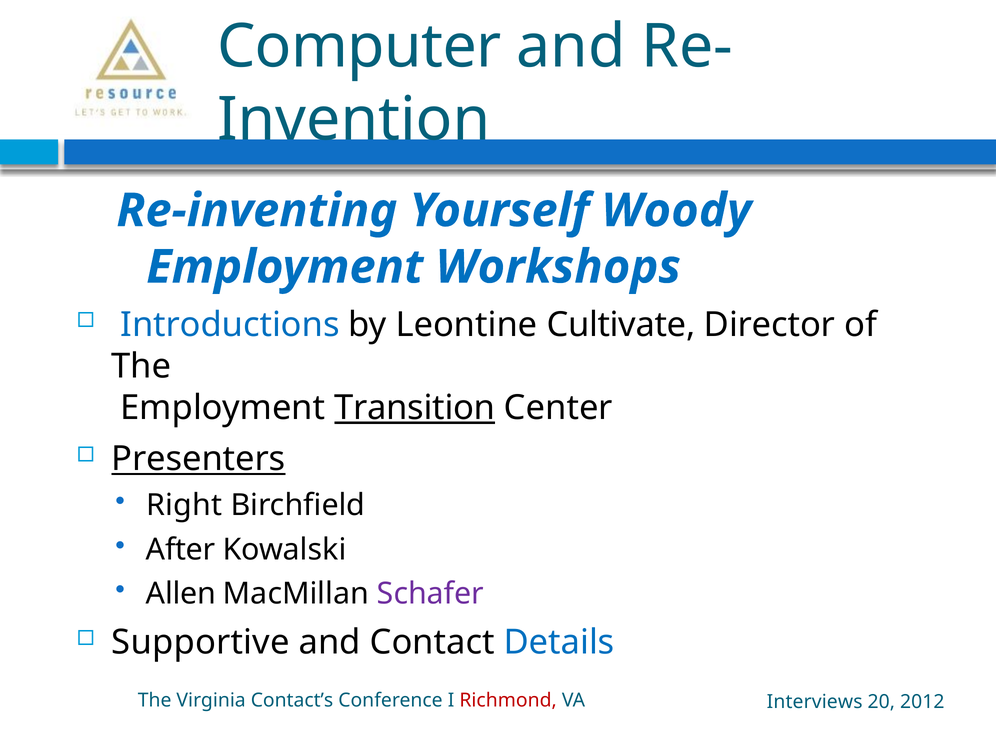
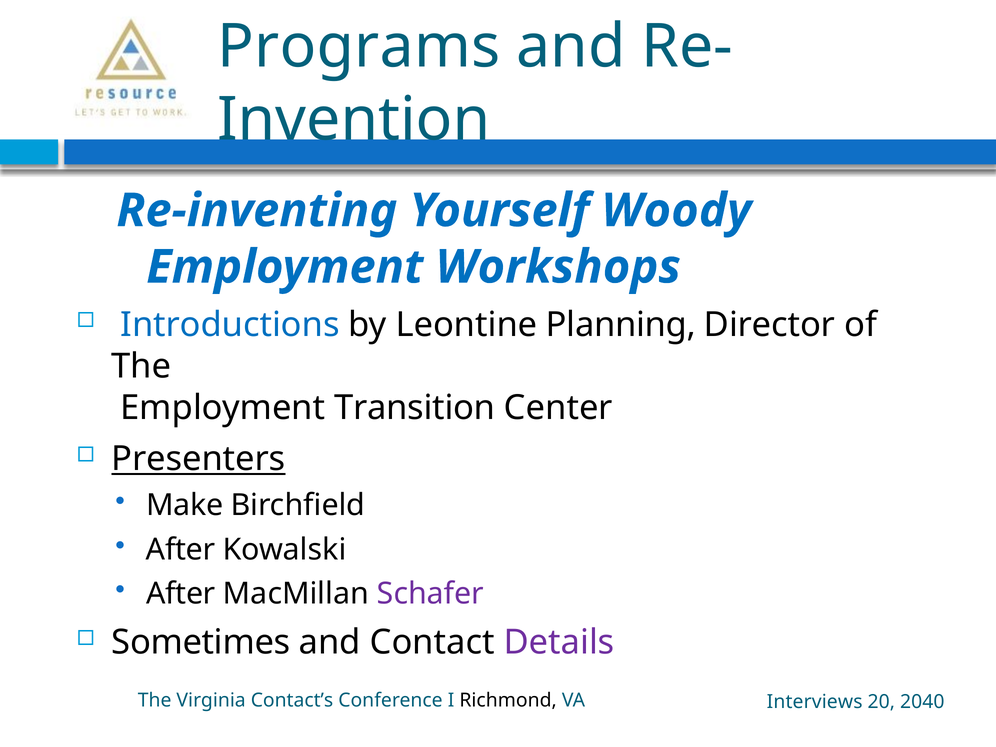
Computer: Computer -> Programs (359, 47)
Cultivate: Cultivate -> Planning (621, 325)
Transition underline: present -> none (415, 408)
Right: Right -> Make (185, 505)
Allen: Allen -> After (181, 594)
Supportive: Supportive -> Sometimes (201, 643)
Details colour: blue -> purple (559, 643)
Richmond colour: red -> black (508, 700)
2012: 2012 -> 2040 (922, 702)
